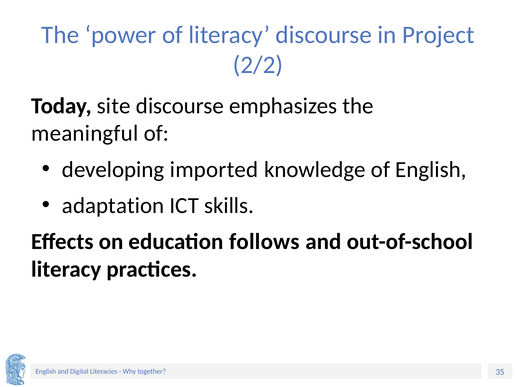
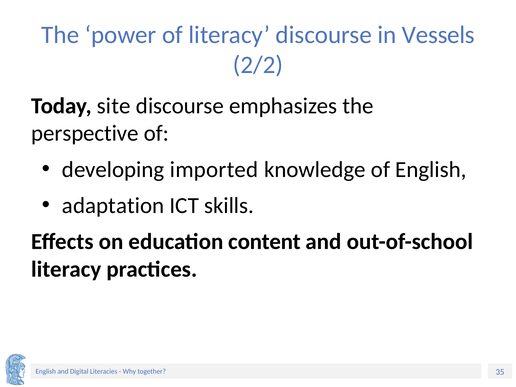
Project: Project -> Vessels (438, 35)
meaningful: meaningful -> perspective (85, 133)
follows: follows -> content (265, 242)
